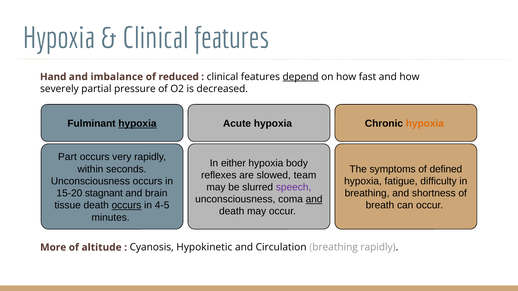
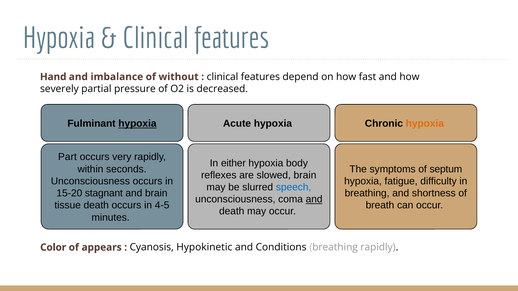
reduced: reduced -> without (179, 77)
depend underline: present -> none (301, 77)
defined: defined -> septum (446, 169)
slowed team: team -> brain (305, 175)
speech colour: purple -> blue (294, 187)
occurs underline: present -> none (126, 206)
More: More -> Color (53, 248)
altitude: altitude -> appears (102, 248)
Circulation: Circulation -> Conditions (281, 248)
